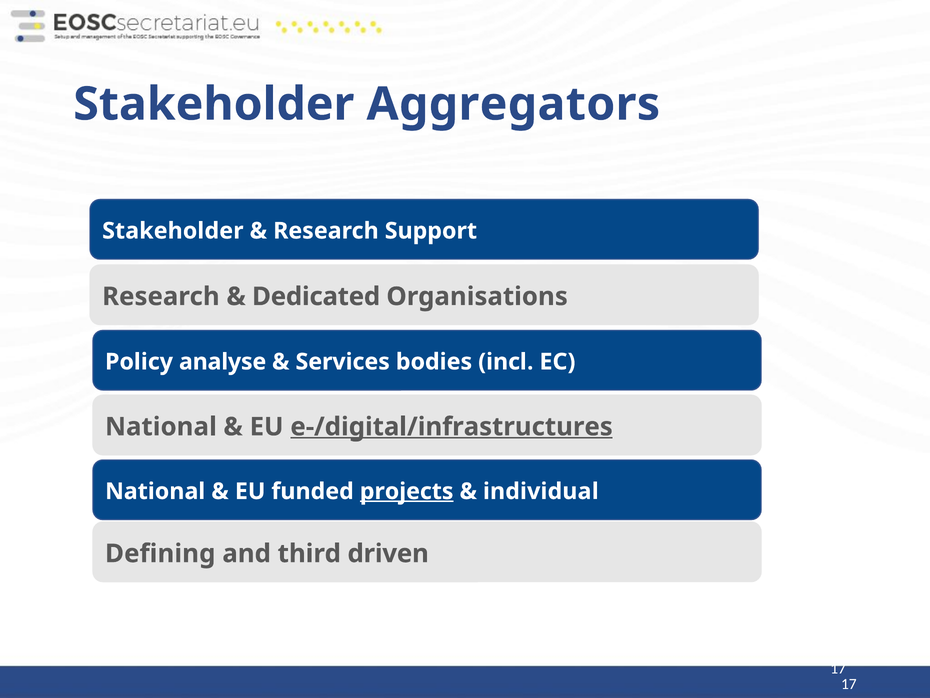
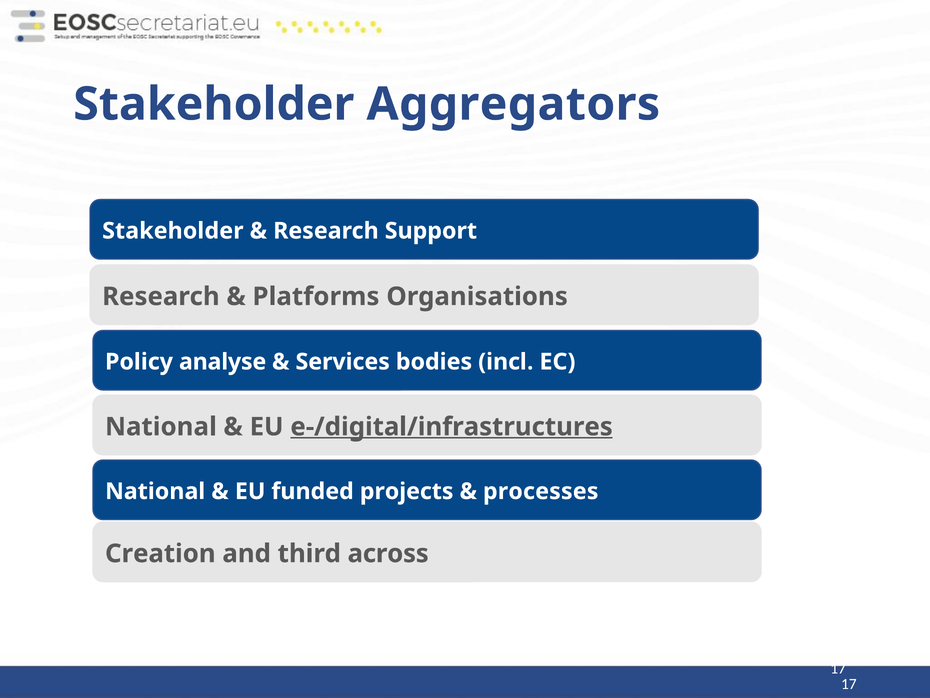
Dedicated: Dedicated -> Platforms (316, 296)
projects underline: present -> none (407, 491)
individual: individual -> processes (541, 491)
Defining: Defining -> Creation (160, 553)
driven: driven -> across (388, 553)
